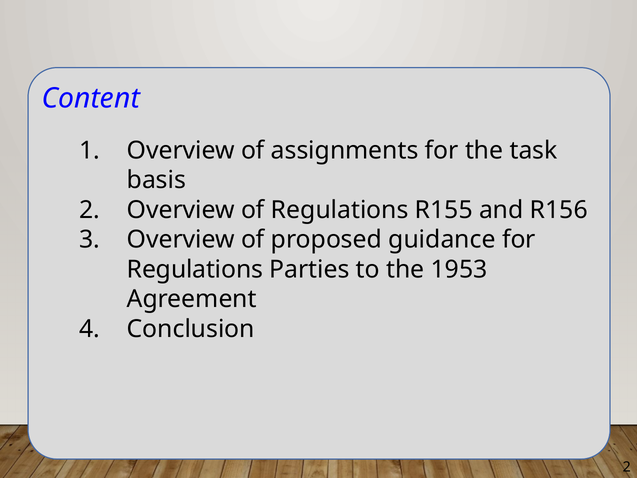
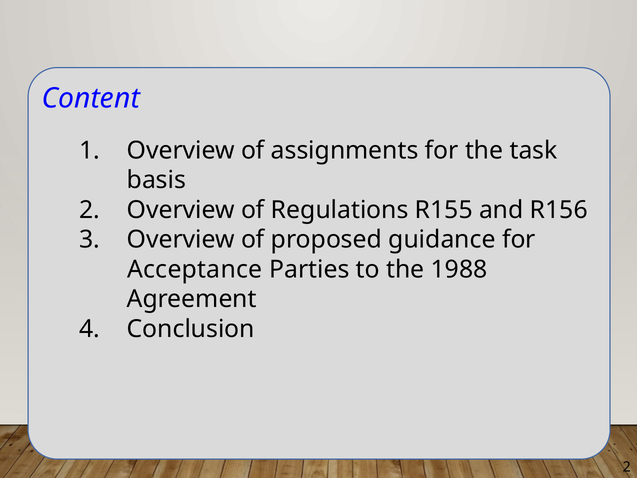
Regulations: Regulations -> Acceptance (195, 269)
1953: 1953 -> 1988 (459, 269)
